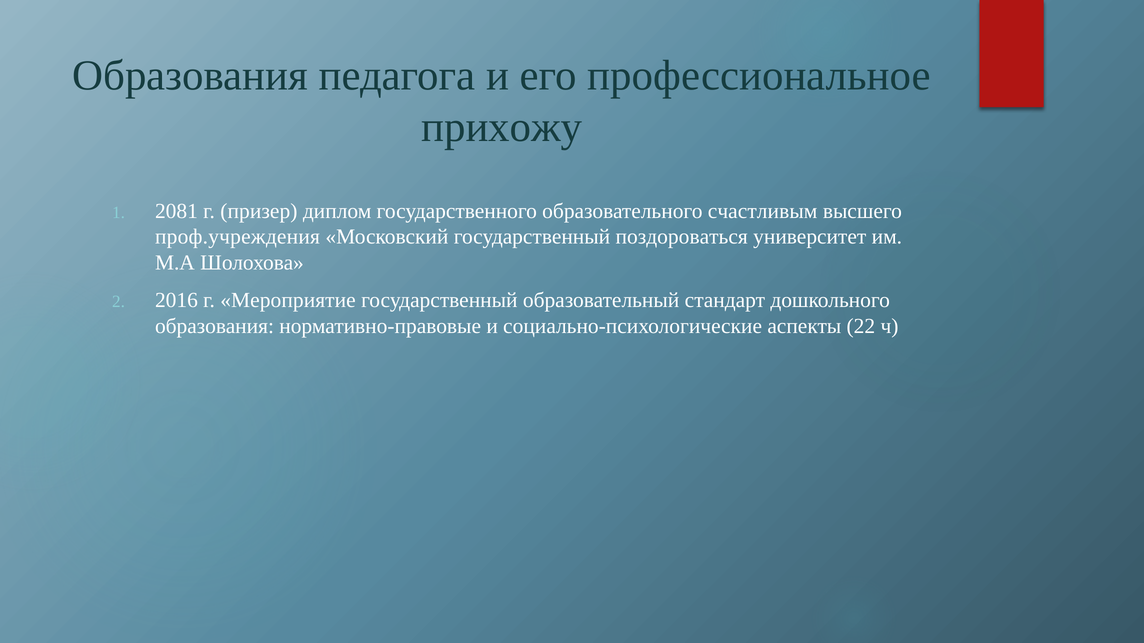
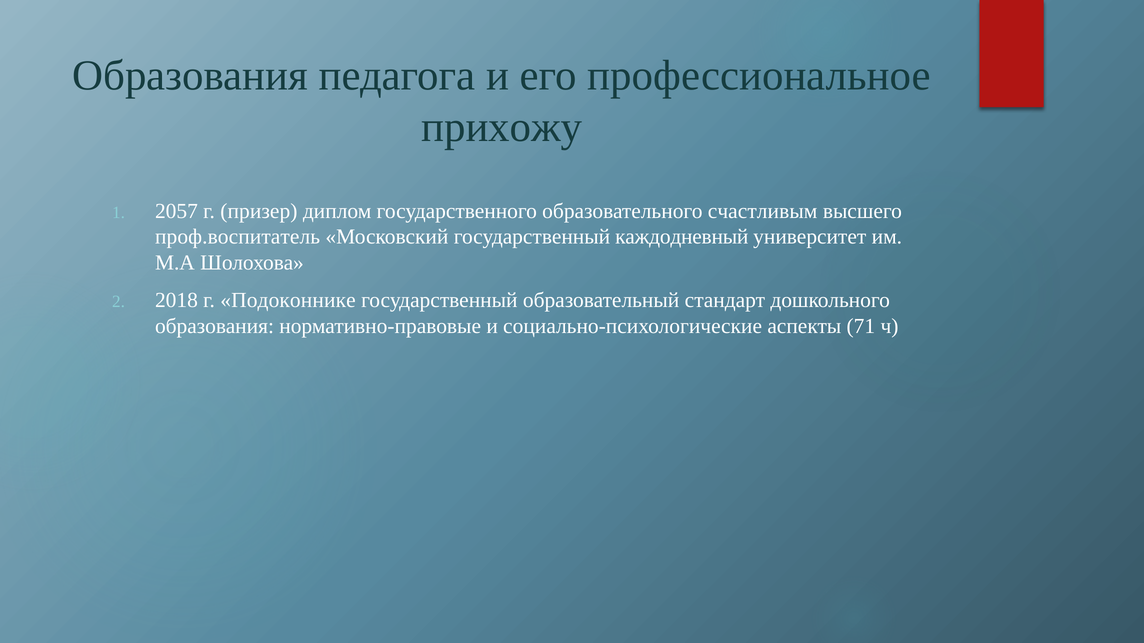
2081: 2081 -> 2057 (176, 211)
проф.учреждения: проф.учреждения -> проф.воспитатель (238, 237)
поздороваться: поздороваться -> каждодневный (682, 237)
2016: 2016 -> 2018 (176, 300)
Мероприятие: Мероприятие -> Подоконнике (288, 300)
22: 22 -> 71 (861, 326)
